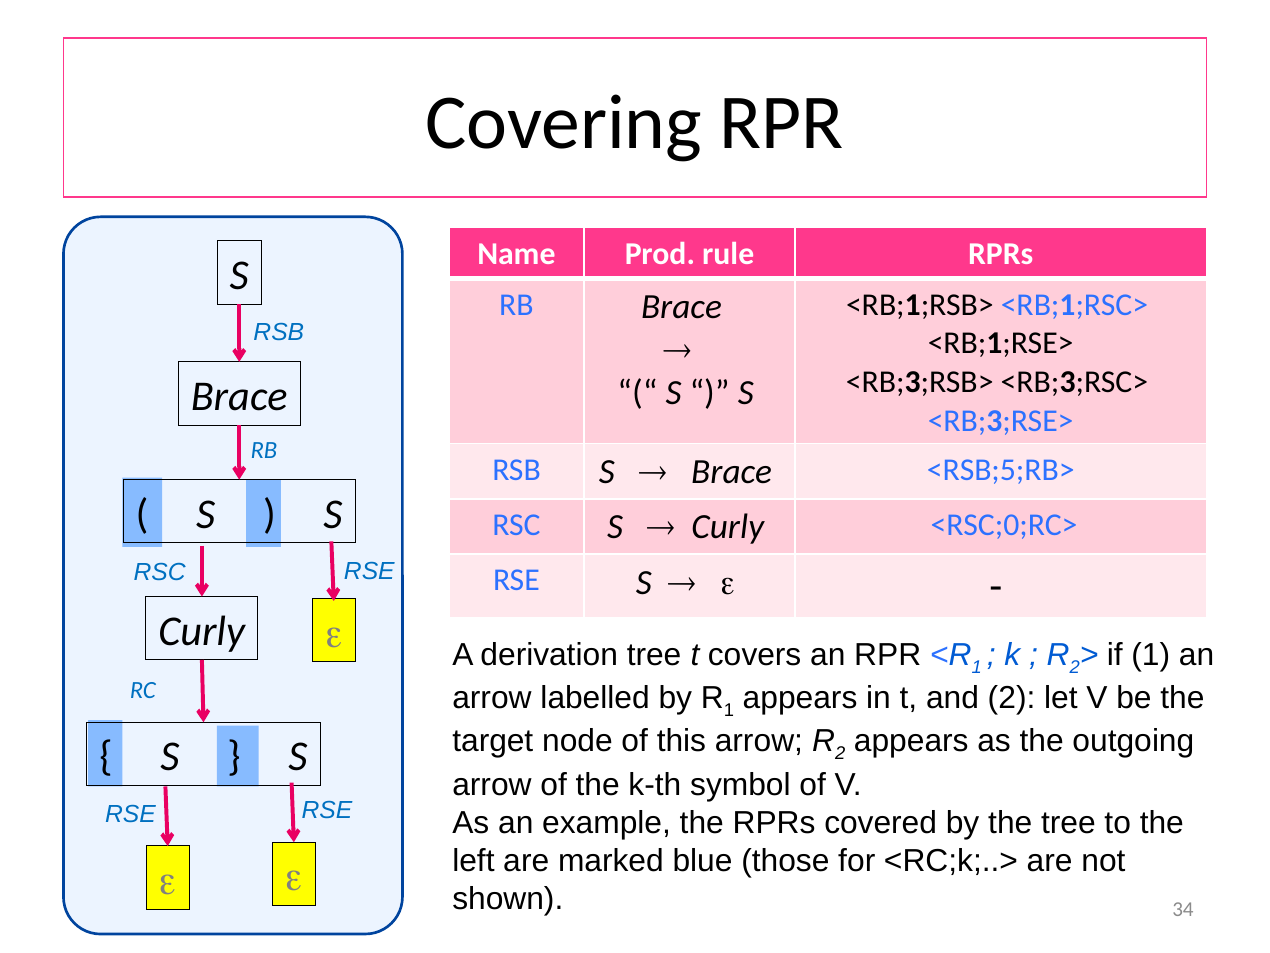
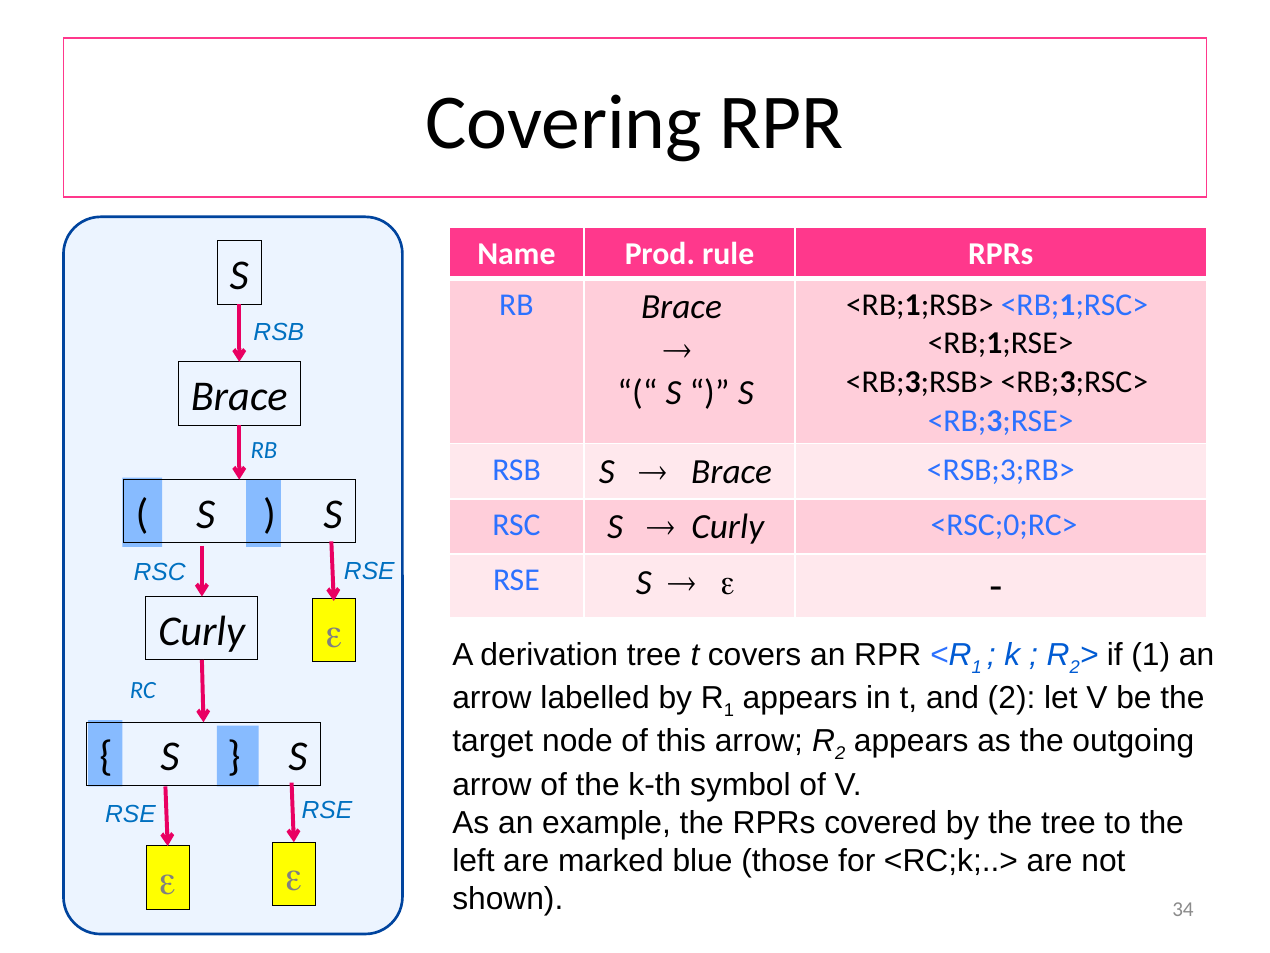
<RSB;5;RB>: <RSB;5;RB> -> <RSB;3;RB> (1001, 470)
